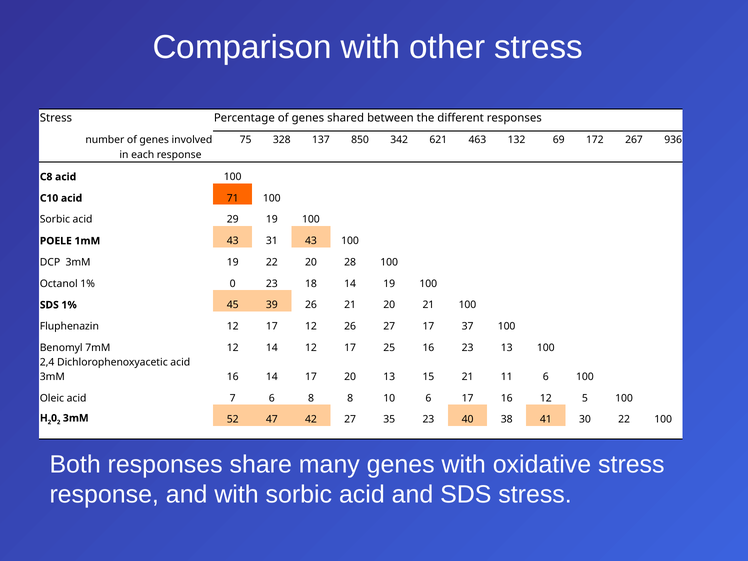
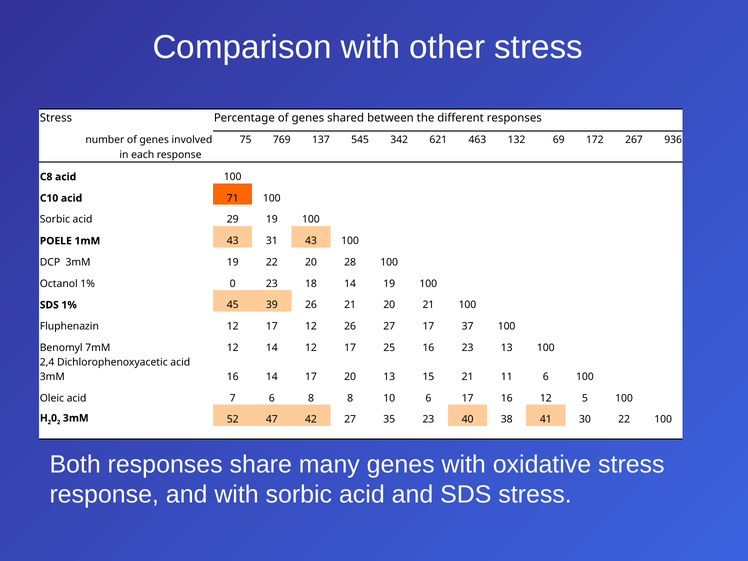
328: 328 -> 769 (282, 140)
850: 850 -> 545 (360, 140)
